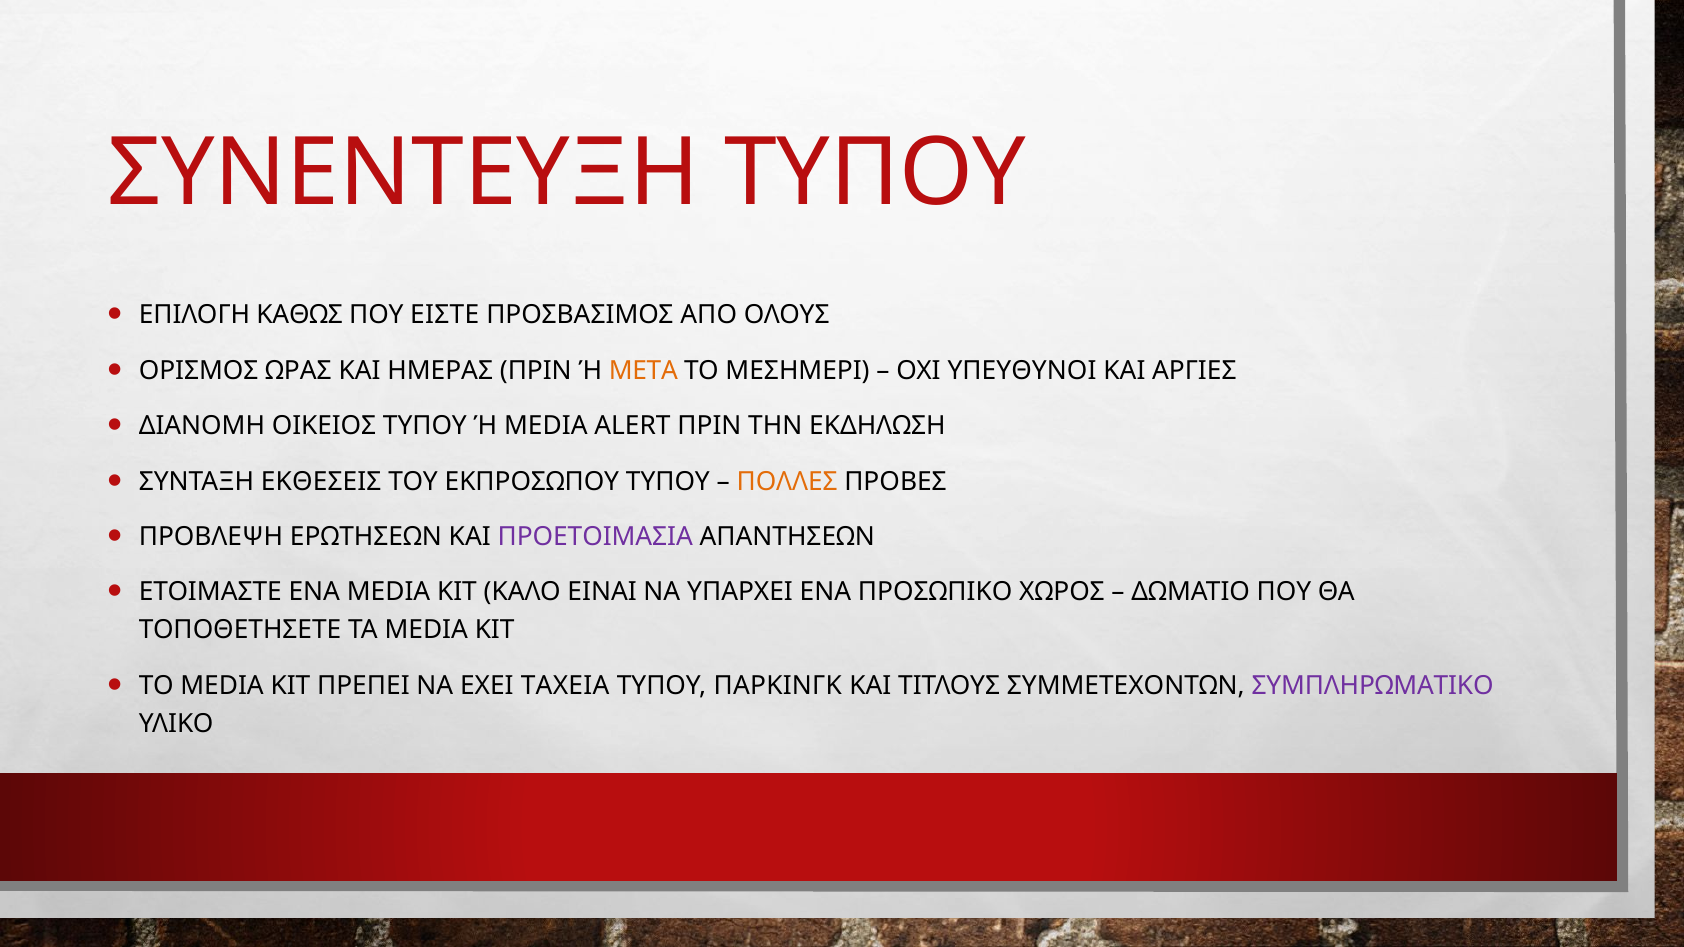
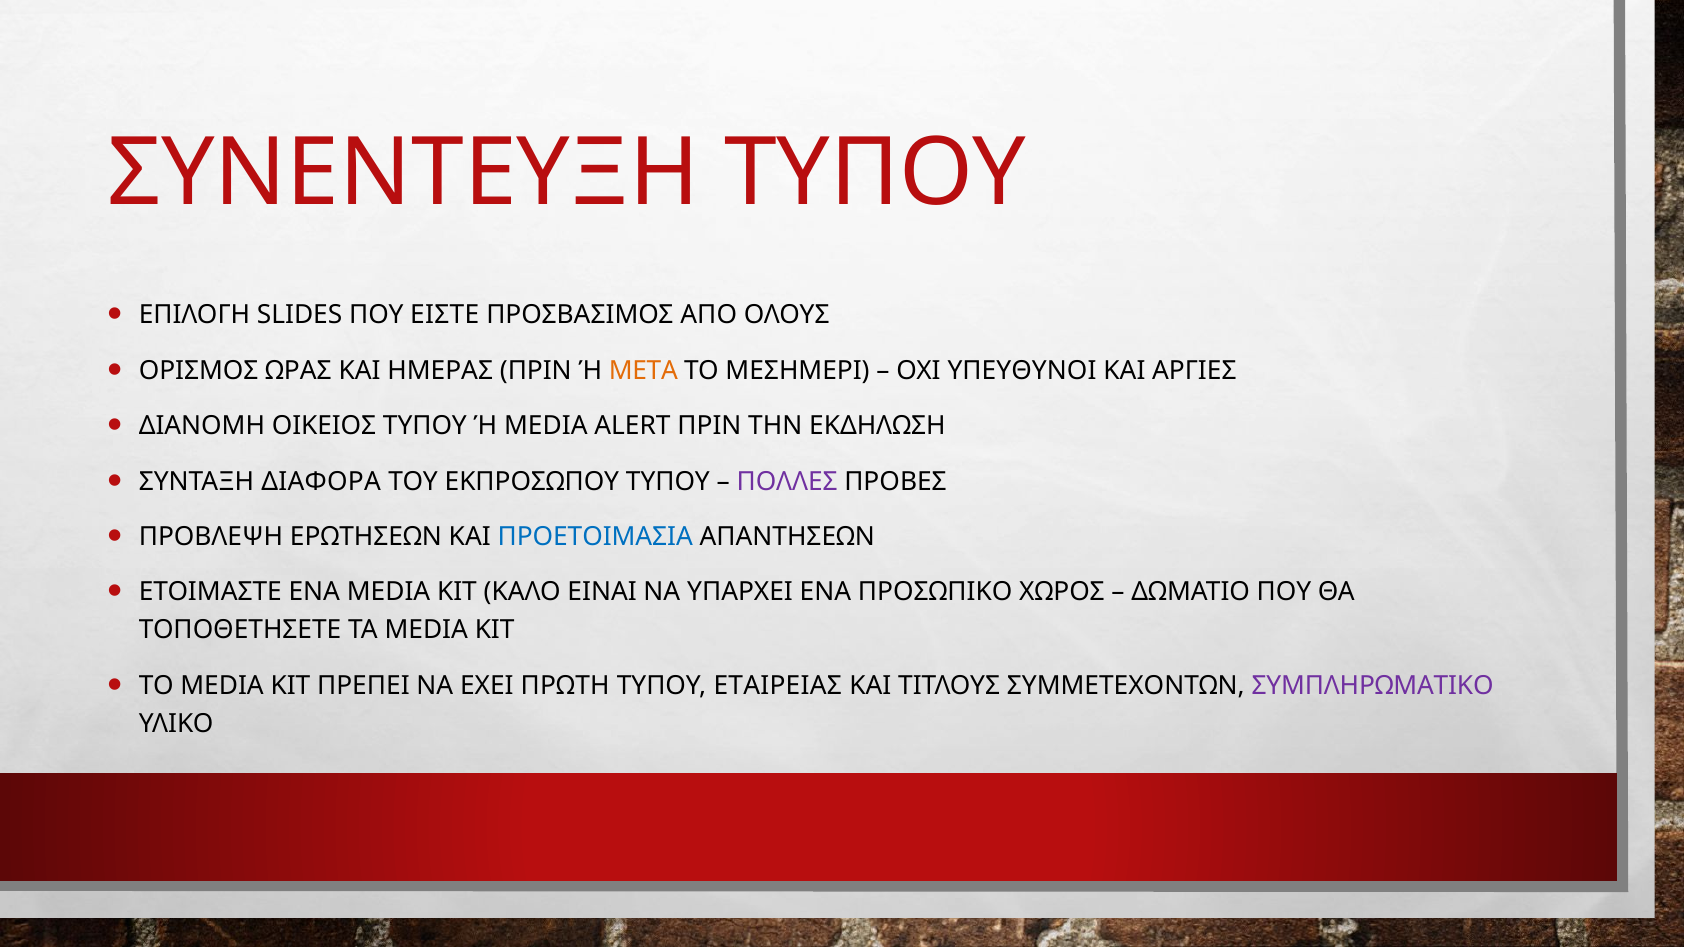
ΚΑΘΩΣ: ΚΑΘΩΣ -> SLIDES (300, 315)
ΕΚΘΕΣΕΙΣ: ΕΚΘΕΣΕΙΣ -> ΔΙΑΦΟΡΑ (321, 482)
ΠΟΛΛΕΣ colour: orange -> purple (787, 482)
ΠΡΟΕΤΟΙΜΑΣΙΑ colour: purple -> blue (595, 537)
ΤΑΧΕΙΑ: ΤΑΧΕΙΑ -> ΠΡΩΤΗ (565, 686)
ΠΑΡΚΙΝΓΚ: ΠΑΡΚΙΝΓΚ -> ΕΤΑΙΡΕΙΑΣ (778, 686)
